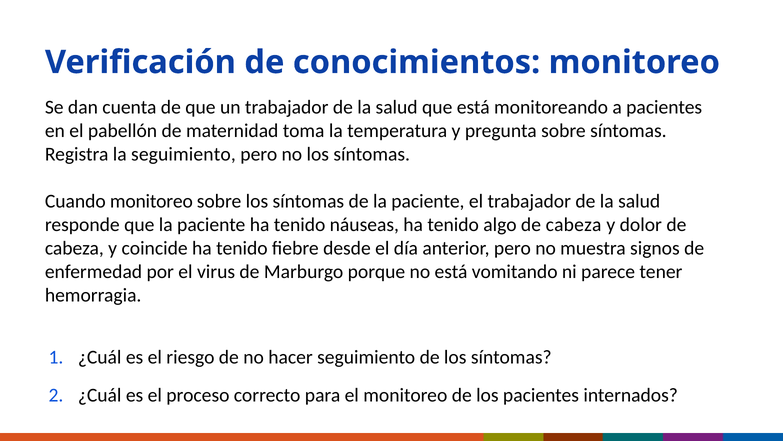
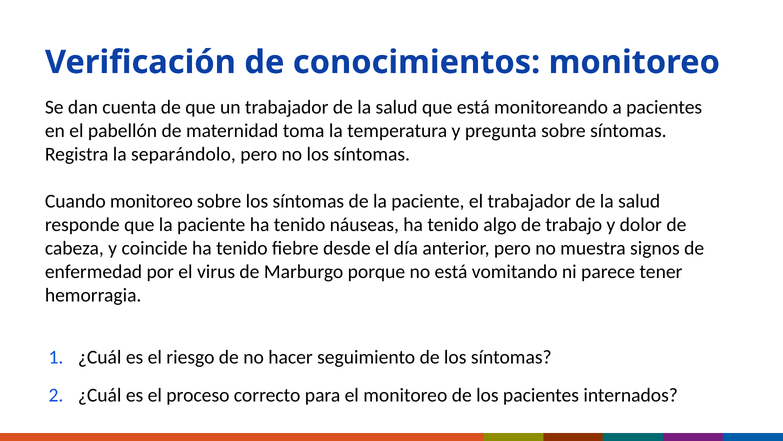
la seguimiento: seguimiento -> separándolo (183, 154)
algo de cabeza: cabeza -> trabajo (574, 224)
